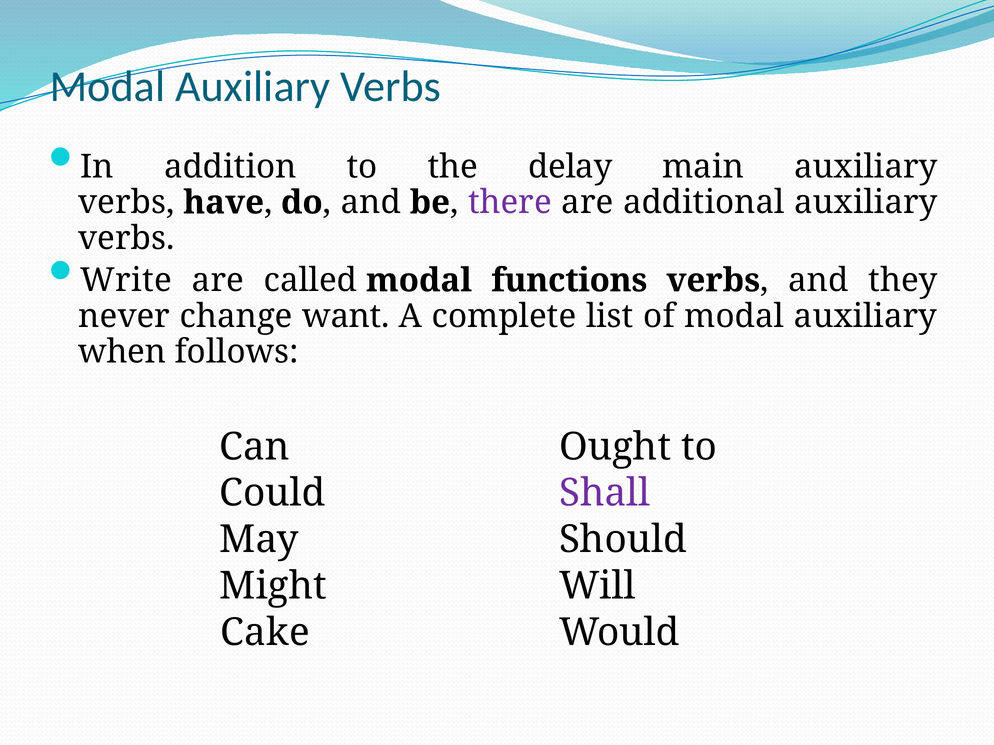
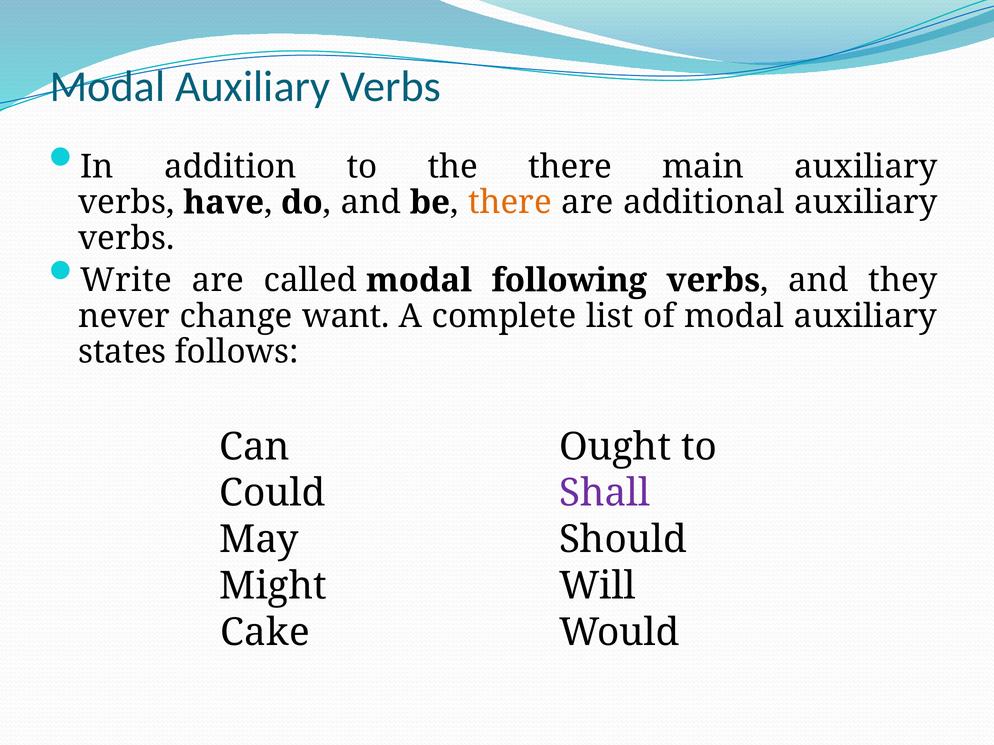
the delay: delay -> there (570, 167)
there colour: purple -> orange (510, 203)
functions: functions -> following (569, 281)
when: when -> states (122, 352)
